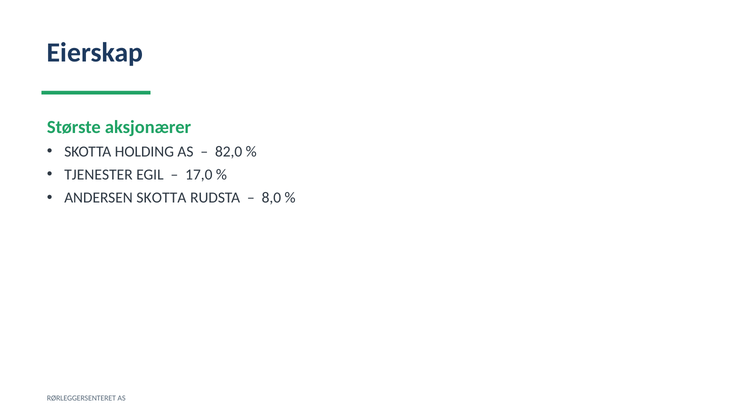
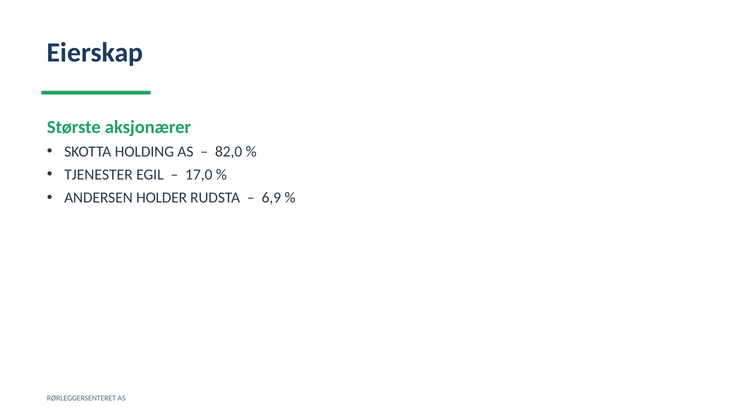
ANDERSEN SKOTTA: SKOTTA -> HOLDER (162, 198)
8,0: 8,0 -> 6,9 (271, 198)
